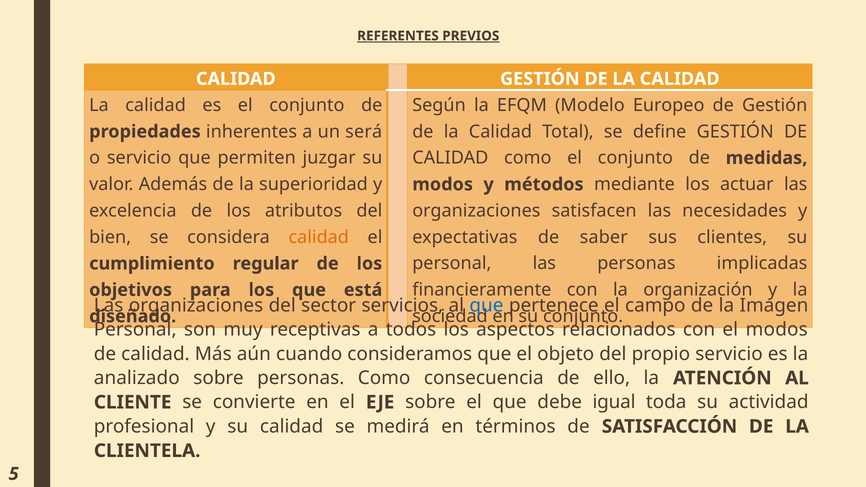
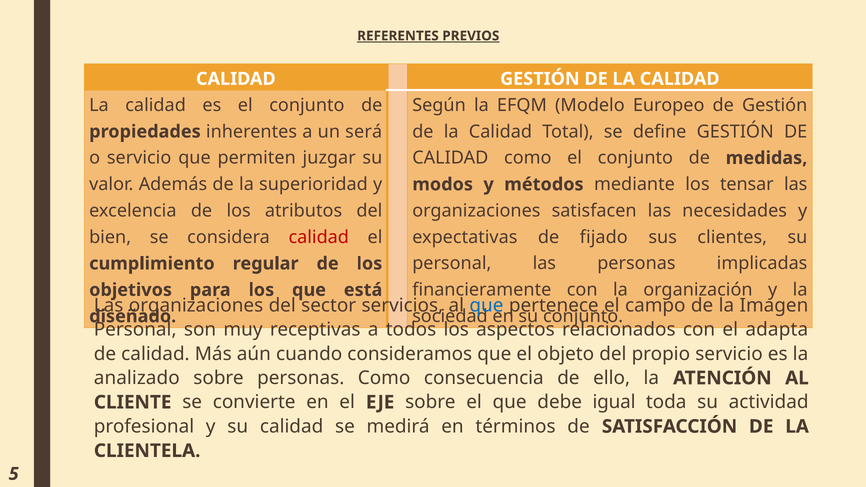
actuar: actuar -> tensar (747, 184)
calidad colour: orange -> red (319, 237)
saber: saber -> fijado (604, 237)
el modos: modos -> adapta (777, 330)
